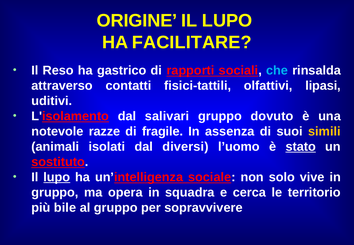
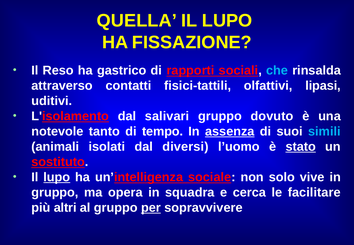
ORIGINE: ORIGINE -> QUELLA (137, 21)
FACILITARE: FACILITARE -> FISSAZIONE (192, 42)
razze: razze -> tanto (104, 132)
fragile: fragile -> tempo (163, 132)
assenza underline: none -> present (230, 132)
simili colour: yellow -> light blue (324, 132)
territorio: territorio -> facilitare (314, 193)
bile: bile -> altri (65, 208)
per underline: none -> present (151, 208)
